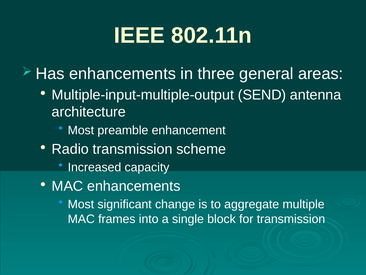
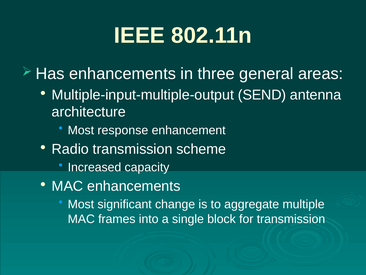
preamble: preamble -> response (123, 130)
